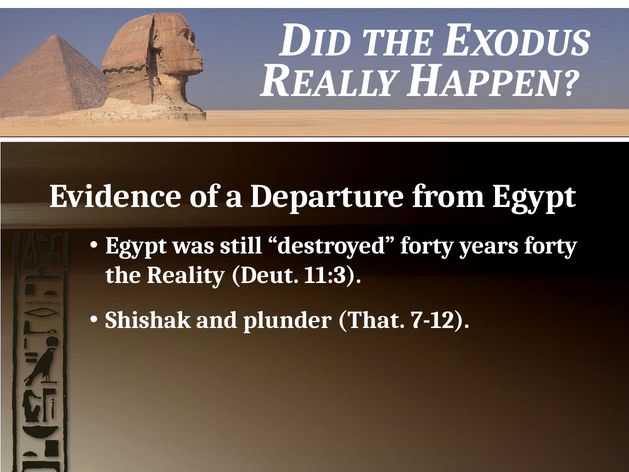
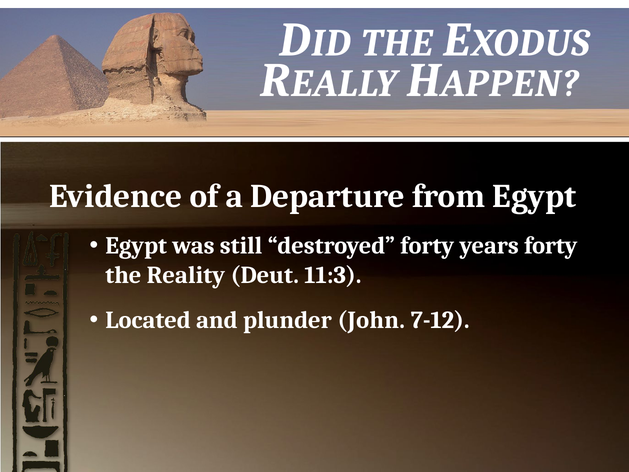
Shishak: Shishak -> Located (148, 320)
That: That -> John (371, 320)
